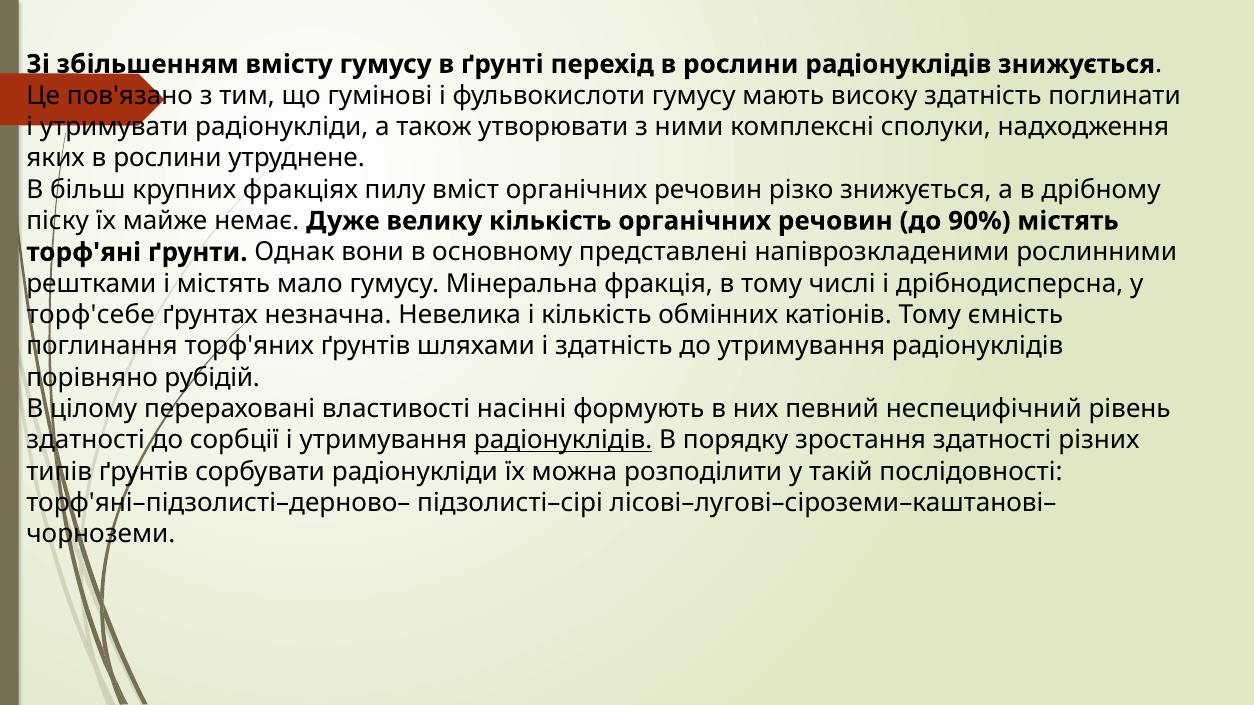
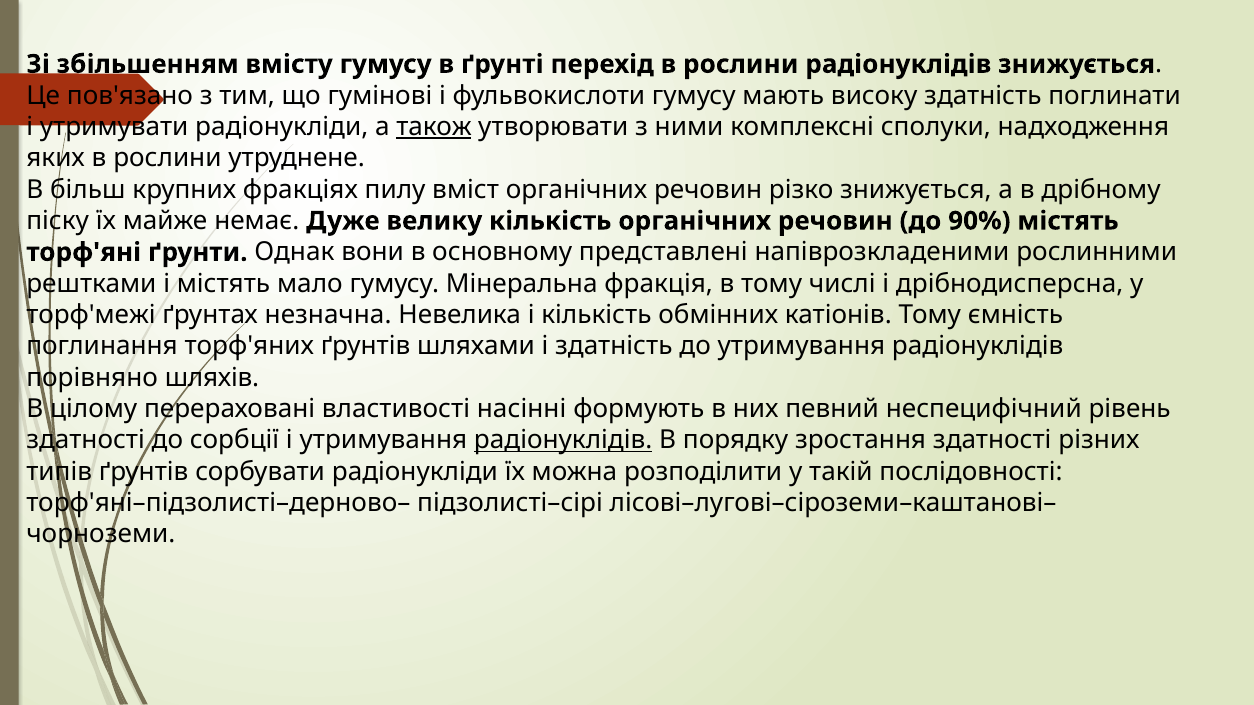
також underline: none -> present (434, 127)
торф'себе: торф'себе -> торф'межі (91, 315)
рубідій: рубідій -> шляхів (212, 378)
